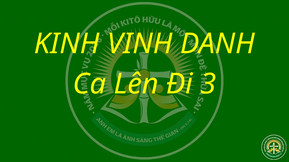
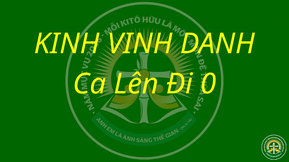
3: 3 -> 0 (208, 84)
